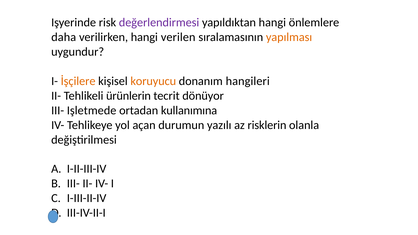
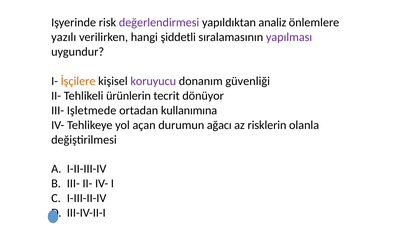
yapıldıktan hangi: hangi -> analiz (272, 23)
daha: daha -> yazılı (64, 37)
verilen: verilen -> şiddetli (178, 37)
yapılması colour: orange -> purple (289, 37)
koruyucu colour: orange -> purple (153, 81)
hangileri: hangileri -> güvenliği (248, 81)
yazılı: yazılı -> ağacı (219, 125)
